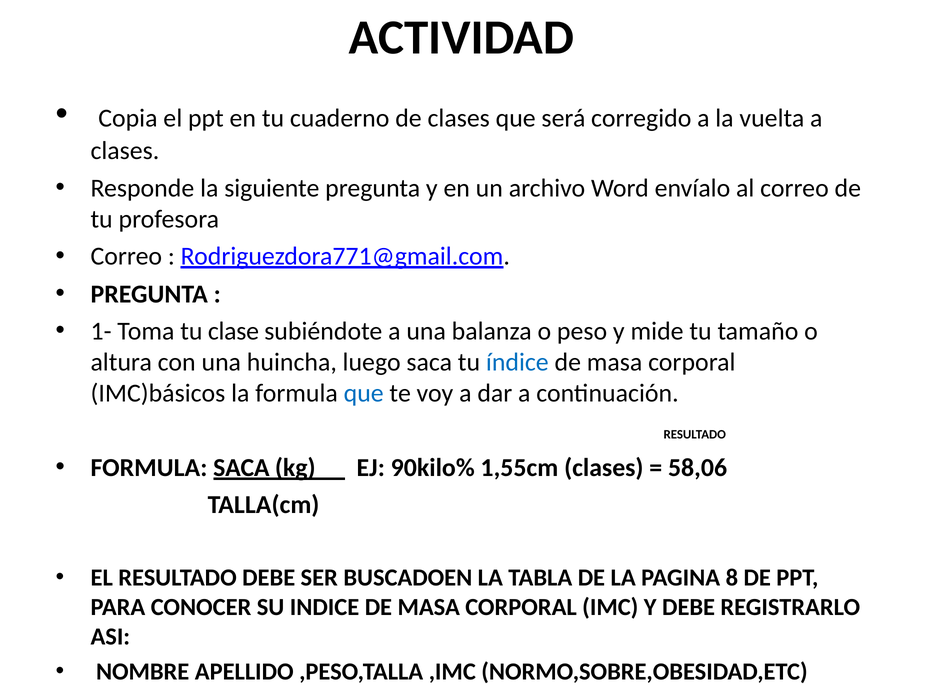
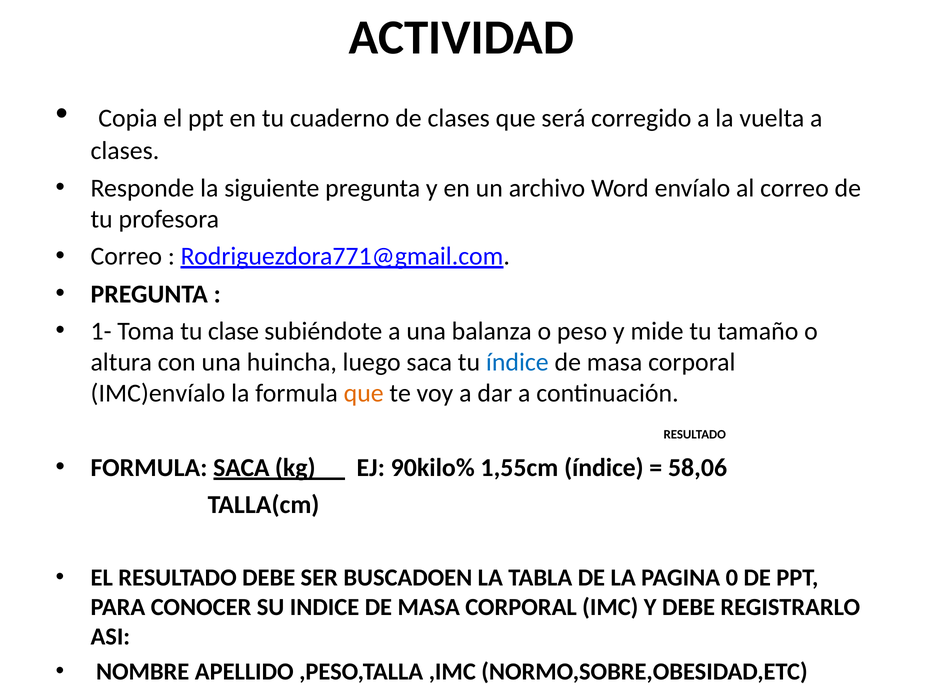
IMC)básicos: IMC)básicos -> IMC)envíalo (158, 393)
que colour: blue -> orange (364, 393)
1,55cm clases: clases -> índice (604, 467)
8: 8 -> 0 (732, 577)
